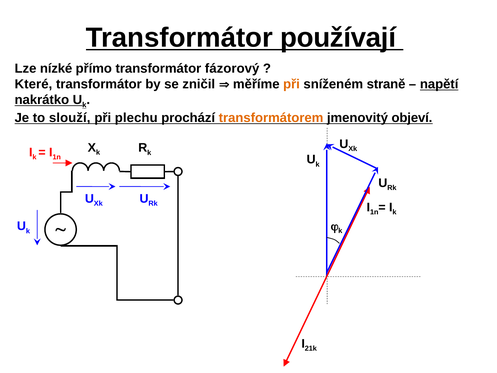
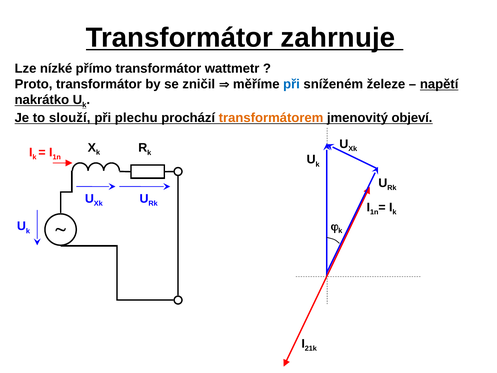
používají: používají -> zahrnuje (338, 38)
fázorový: fázorový -> wattmetr (232, 68)
Které: Které -> Proto (34, 84)
při colour: orange -> blue (291, 84)
straně: straně -> železe (386, 84)
